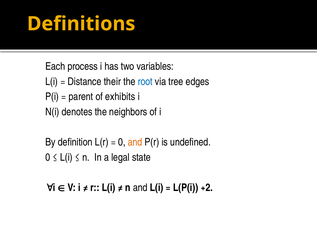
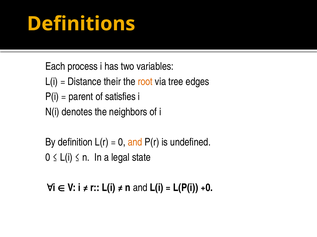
root colour: blue -> orange (145, 82)
exhibits: exhibits -> satisfies (120, 97)
+2: +2 -> +0 (207, 188)
